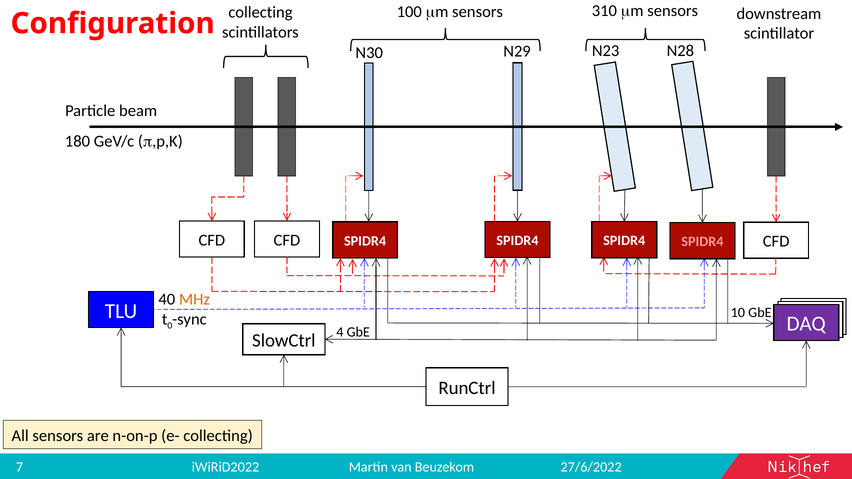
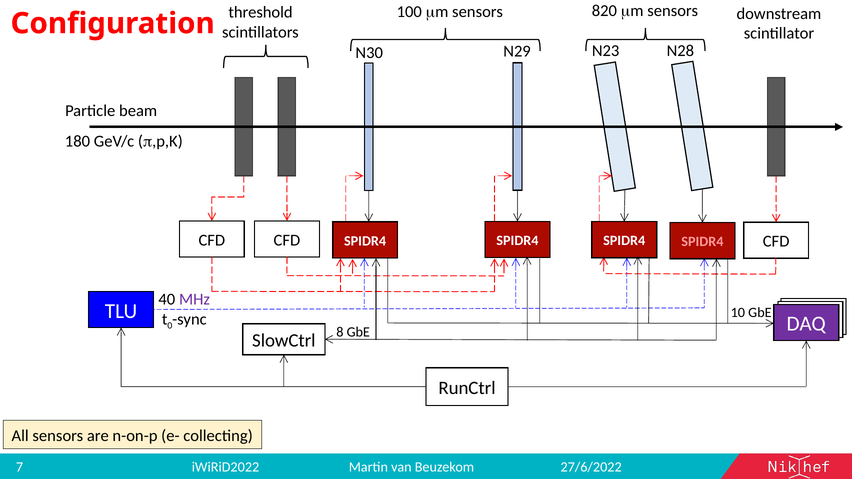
310: 310 -> 820 (604, 11)
collecting: collecting -> threshold (261, 12)
MHz colour: orange -> purple (195, 300)
4: 4 -> 8 (340, 332)
